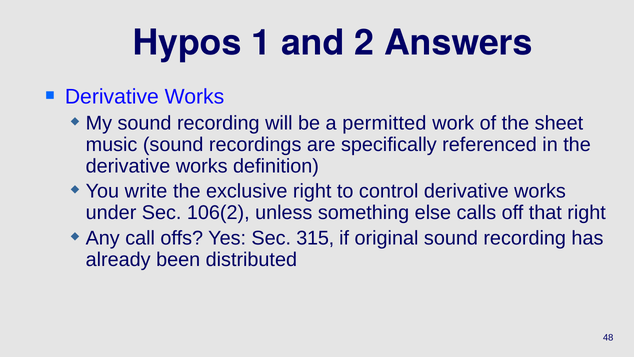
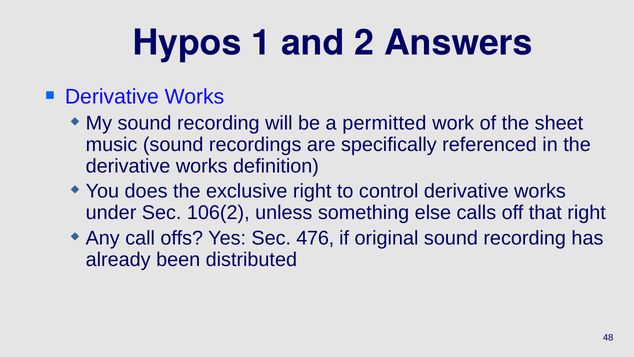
write: write -> does (146, 191)
315: 315 -> 476 (315, 238)
